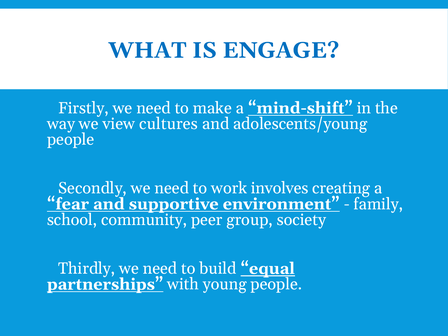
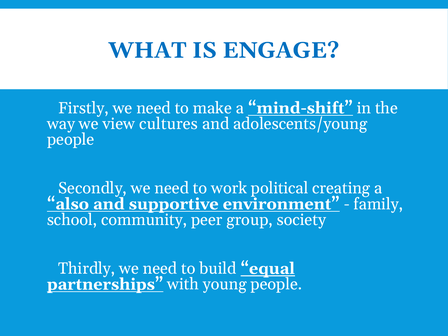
involves: involves -> political (280, 188)
fear: fear -> also (68, 204)
